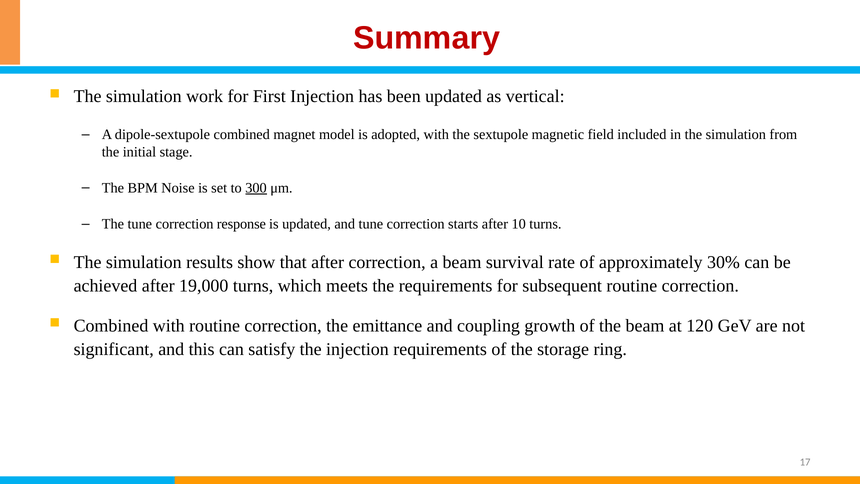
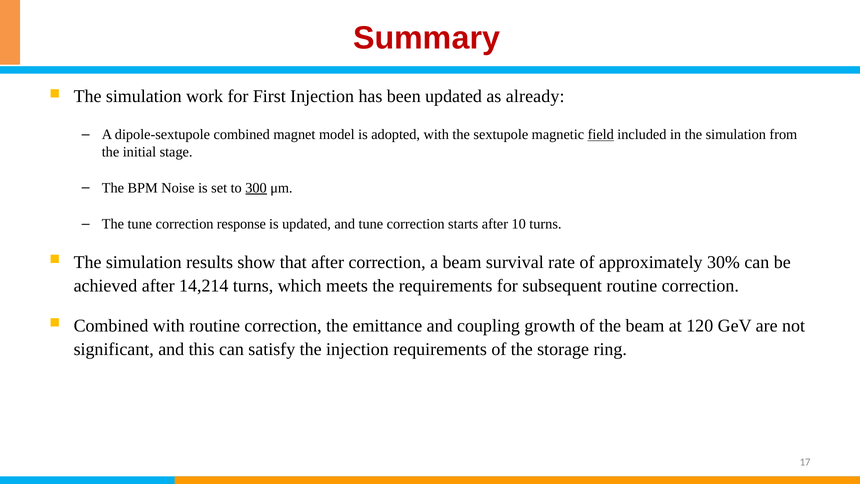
vertical: vertical -> already (535, 97)
field underline: none -> present (601, 135)
19,000: 19,000 -> 14,214 (204, 286)
